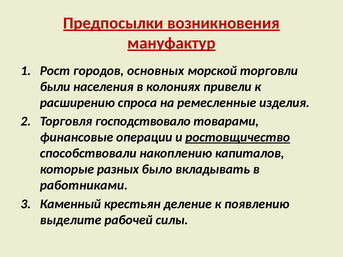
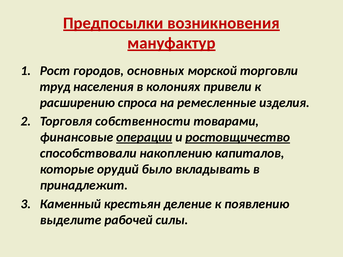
были: были -> труд (55, 87)
господствовало: господствовало -> собственности (143, 121)
операции underline: none -> present (144, 137)
разных: разных -> орудий (118, 169)
работниками: работниками -> принадлежит (84, 185)
